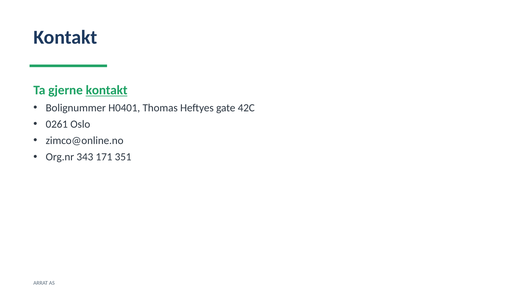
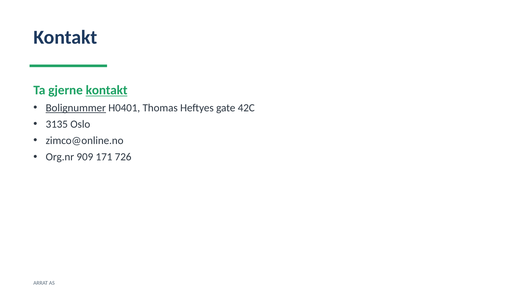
Bolignummer underline: none -> present (76, 108)
0261: 0261 -> 3135 (57, 124)
343: 343 -> 909 (85, 157)
351: 351 -> 726 (123, 157)
